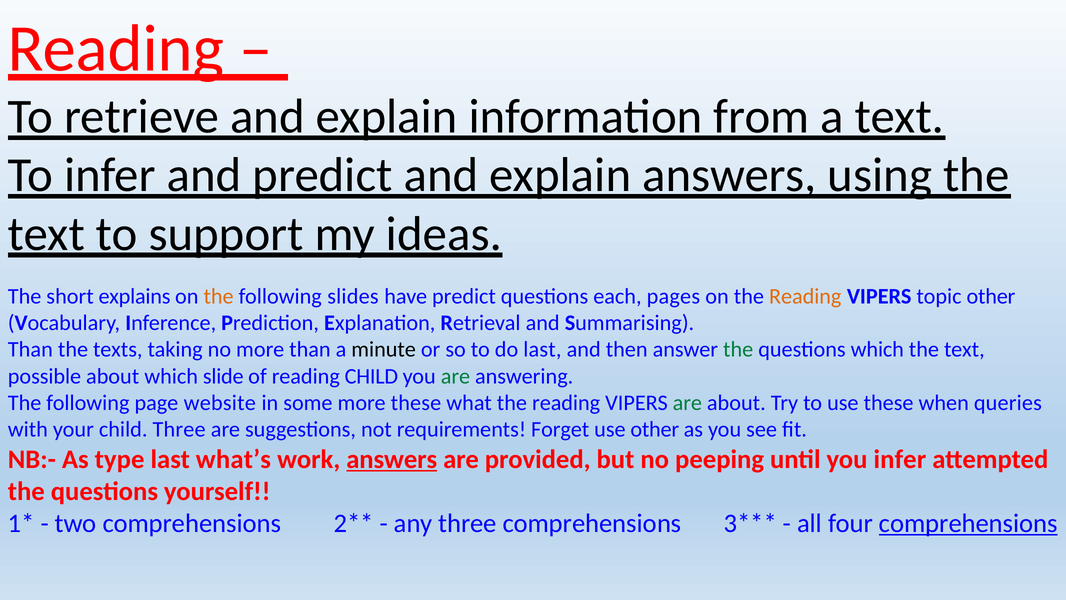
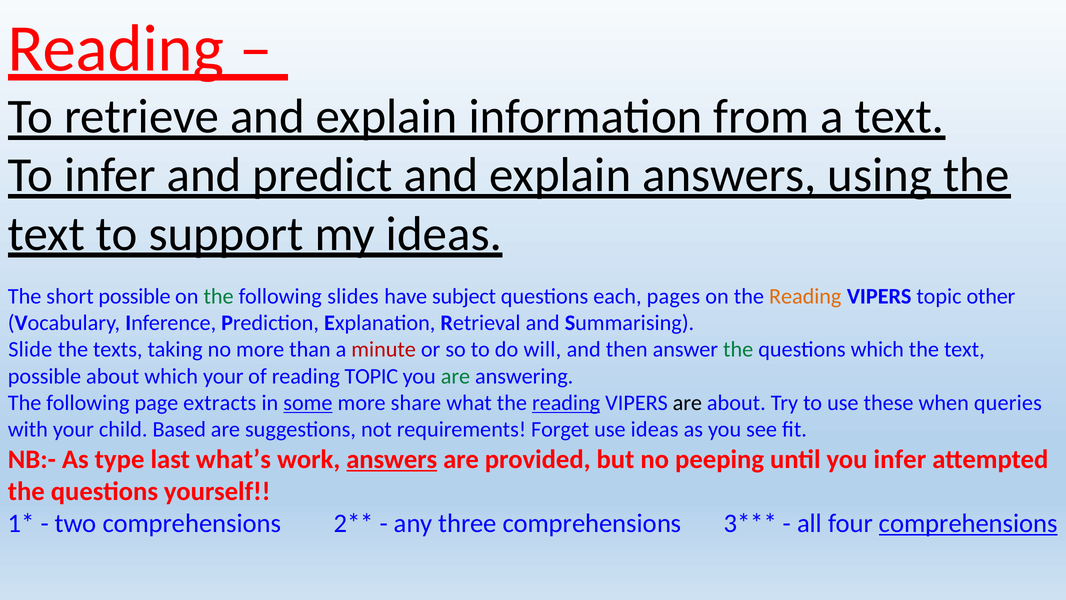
short explains: explains -> possible (135, 296)
the colour: orange -> green (219, 296)
have predict: predict -> subject (464, 296)
Than: Than -> Slide (30, 349)
minute colour: black -> red (384, 349)
do last: last -> will (542, 349)
which slide: slide -> your (223, 376)
reading CHILD: CHILD -> TOPIC (371, 376)
website: website -> extracts (220, 403)
some underline: none -> present (308, 403)
more these: these -> share (416, 403)
reading underline: none -> present (566, 403)
are colour: green -> black (687, 403)
child Three: Three -> Based (179, 429)
use other: other -> ideas (655, 429)
